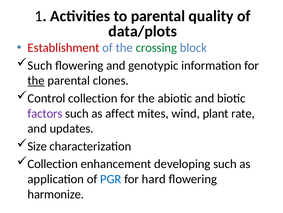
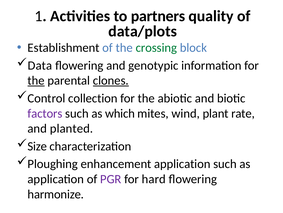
to parental: parental -> partners (158, 16)
Establishment colour: red -> black (64, 48)
Such: Such -> Data (40, 65)
clones underline: none -> present (111, 80)
affect: affect -> which (120, 113)
updates: updates -> planted (72, 128)
Collection: Collection -> Ploughing (53, 163)
enhancement developing: developing -> application (182, 163)
PGR colour: blue -> purple (111, 179)
